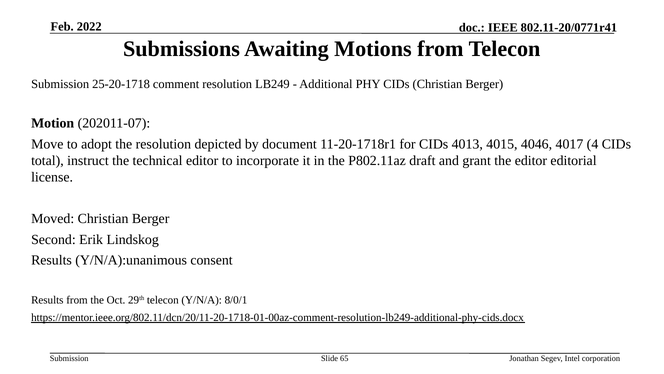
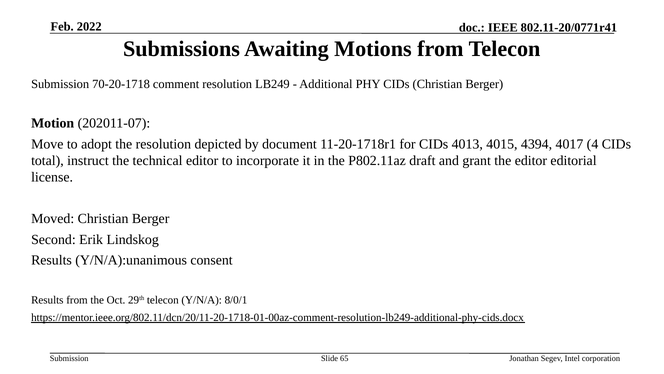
25-20-1718: 25-20-1718 -> 70-20-1718 (121, 84)
4046: 4046 -> 4394 (537, 144)
